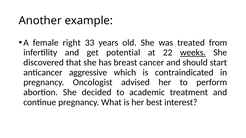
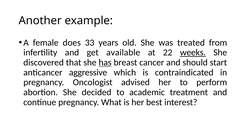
right: right -> does (72, 43)
potential: potential -> available (123, 53)
has underline: none -> present (105, 63)
